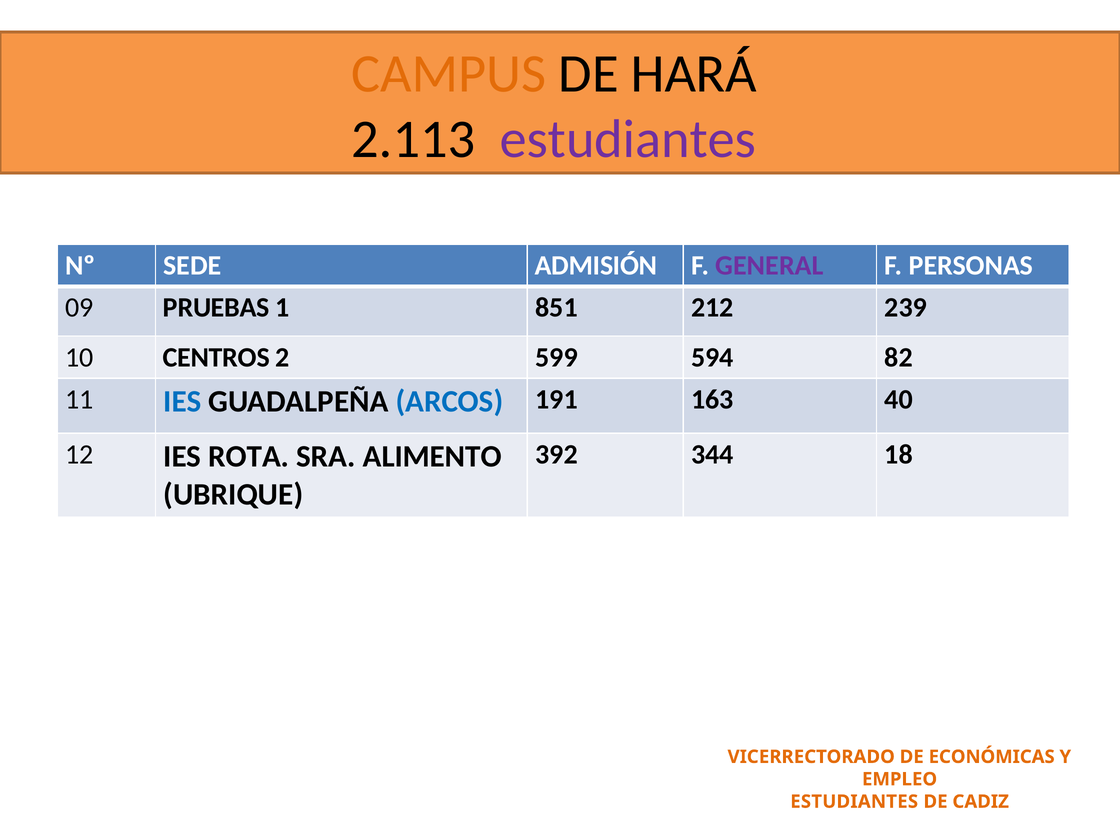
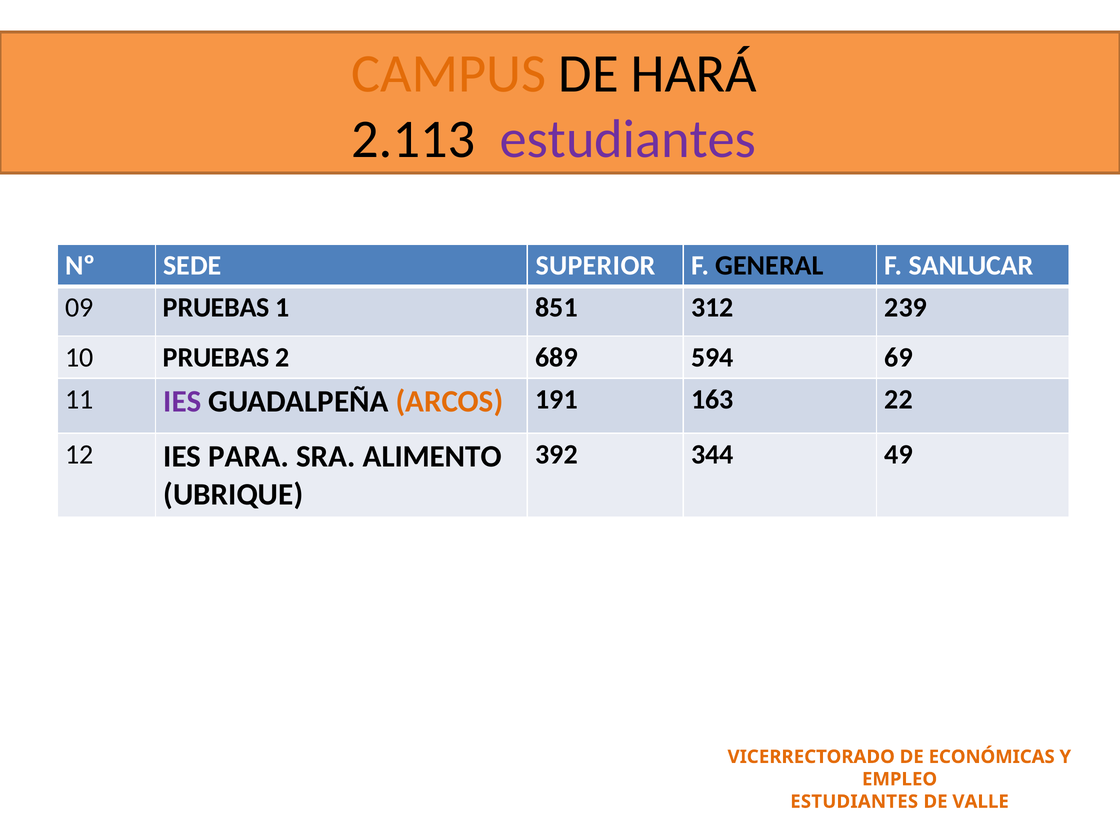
ADMISIÓN: ADMISIÓN -> SUPERIOR (596, 266)
GENERAL colour: purple -> black (770, 266)
PERSONAS: PERSONAS -> SANLUCAR (971, 266)
212: 212 -> 312 (712, 308)
10 CENTROS: CENTROS -> PRUEBAS (216, 357)
599: 599 -> 689 (556, 357)
82: 82 -> 69 (899, 357)
IES colour: blue -> purple (182, 401)
ARCOS colour: blue -> orange (449, 401)
40: 40 -> 22 (899, 400)
ROTA: ROTA -> PARA (249, 457)
18: 18 -> 49 (899, 455)
CADIZ: CADIZ -> VALLE (981, 802)
